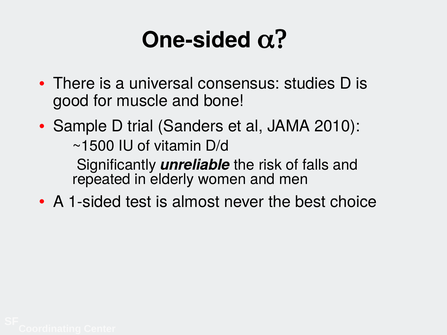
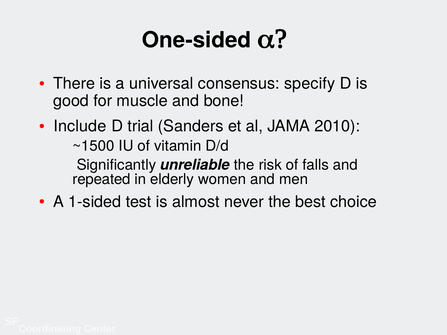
studies: studies -> specify (310, 83)
Sample: Sample -> Include (80, 126)
